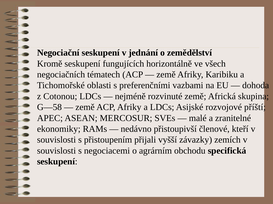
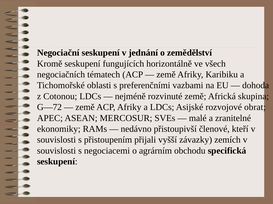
G—58: G—58 -> G—72 (49, 108)
příští: příští -> obrat (255, 108)
